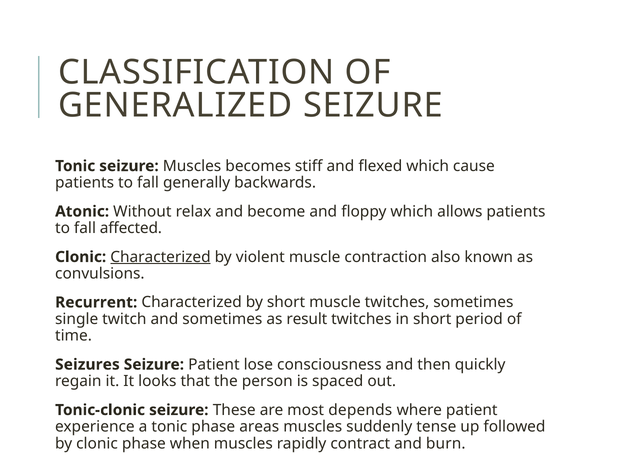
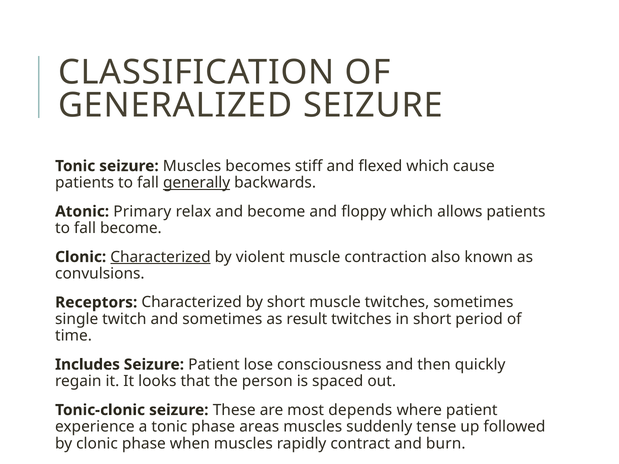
generally underline: none -> present (197, 183)
Without: Without -> Primary (142, 212)
fall affected: affected -> become (131, 228)
Recurrent: Recurrent -> Receptors (96, 303)
Seizures: Seizures -> Includes (88, 365)
